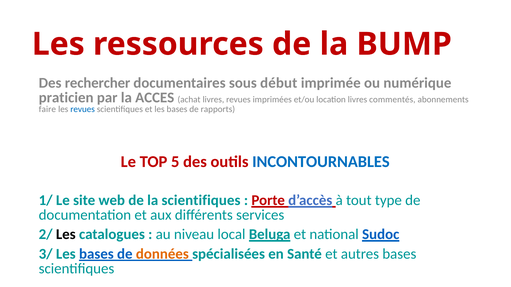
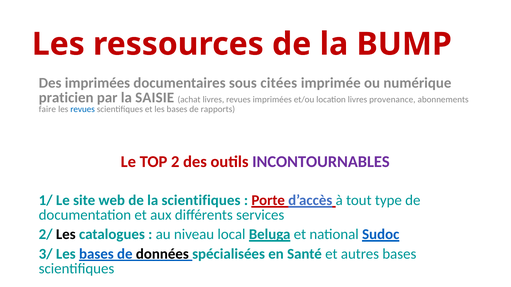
Des rechercher: rechercher -> imprimées (97, 83)
début: début -> citées (279, 83)
ACCES: ACCES -> SAISIE (155, 98)
commentés: commentés -> provenance (392, 100)
5: 5 -> 2 (175, 162)
INCONTOURNABLES colour: blue -> purple (321, 162)
données colour: orange -> black (162, 254)
